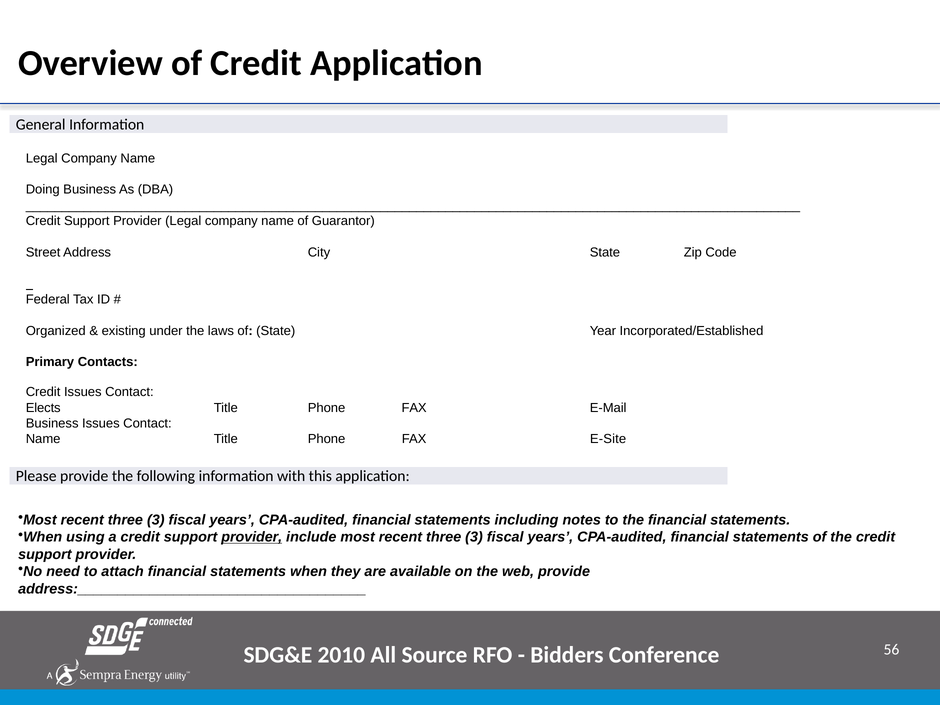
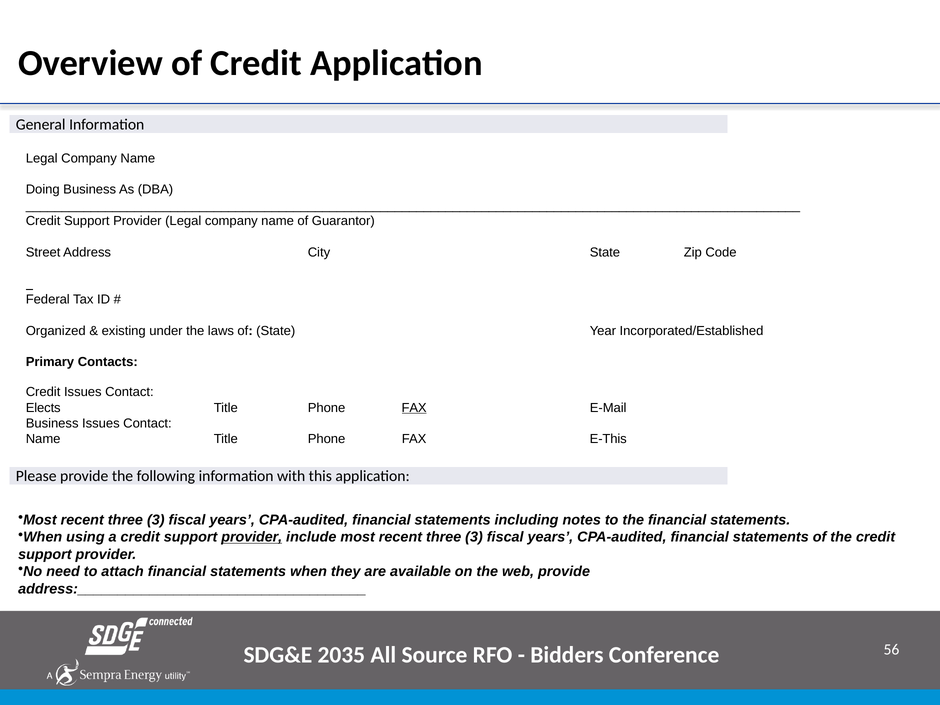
FAX underline: none -> present (414, 408)
E-Site: E-Site -> E-This (608, 439)
2010: 2010 -> 2035 (341, 655)
